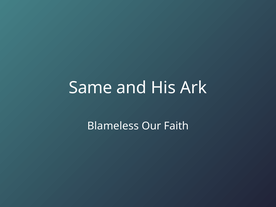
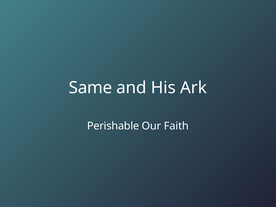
Blameless: Blameless -> Perishable (113, 126)
